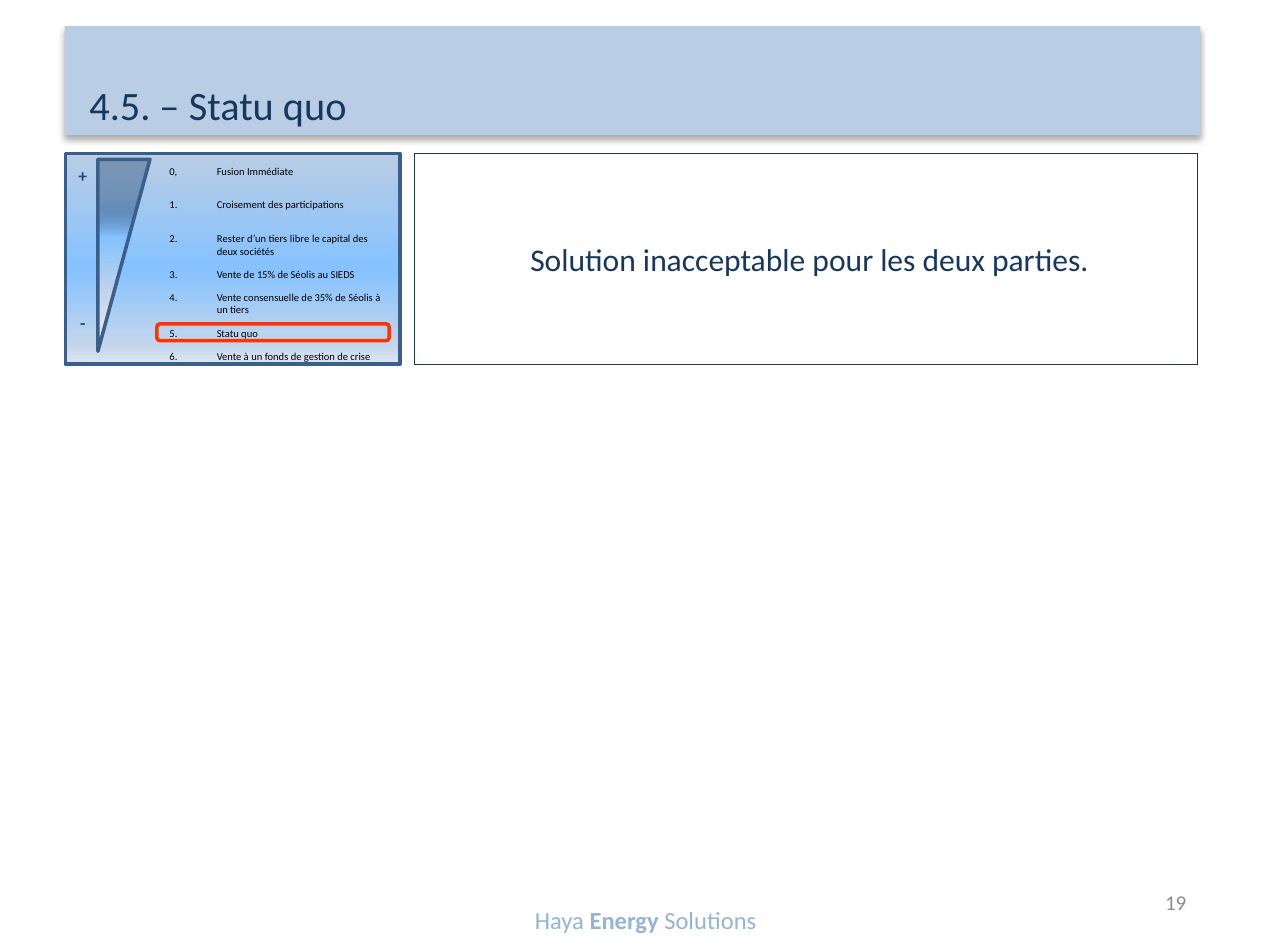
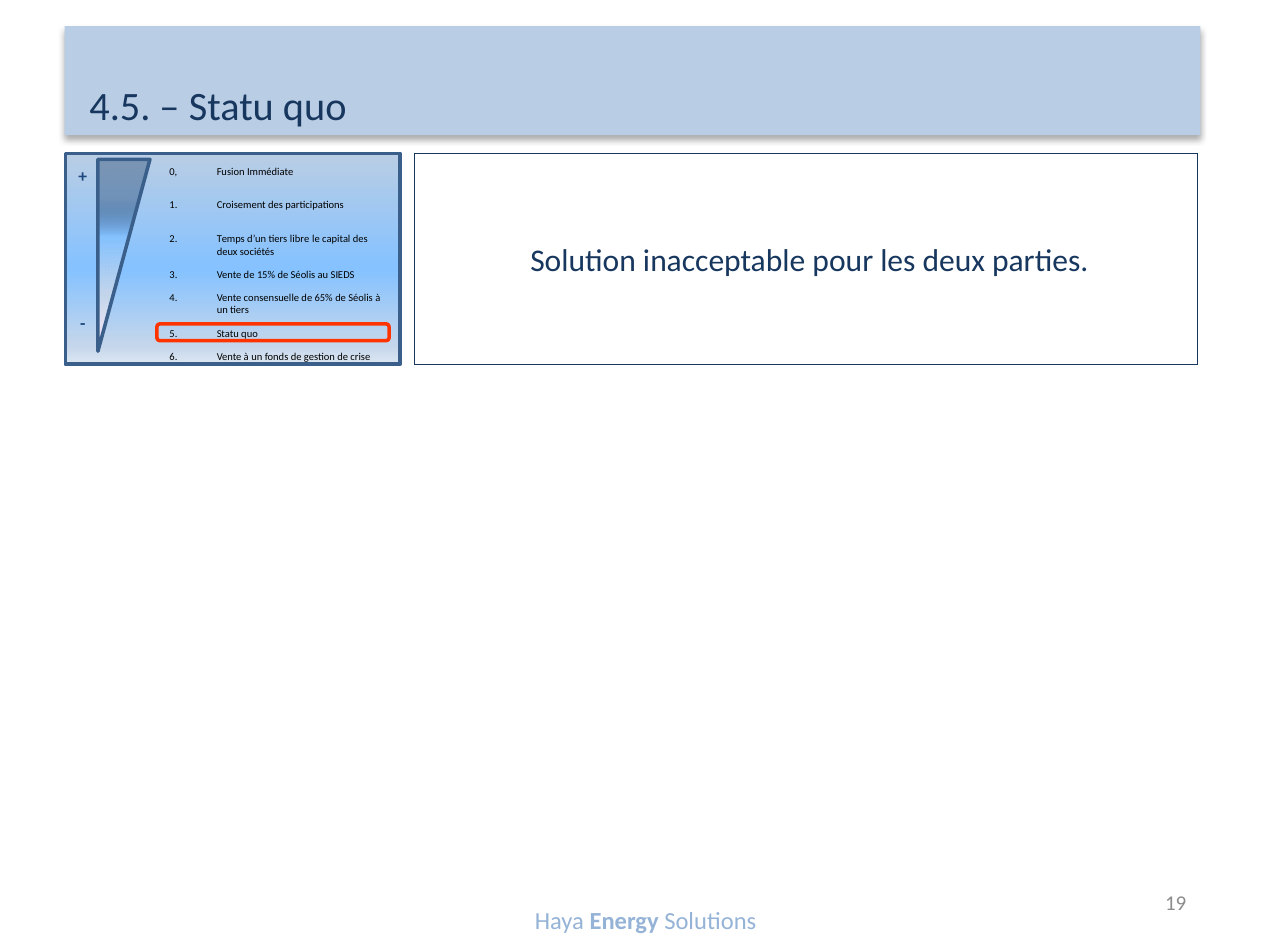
Rester: Rester -> Temps (231, 239)
35%: 35% -> 65% (324, 298)
